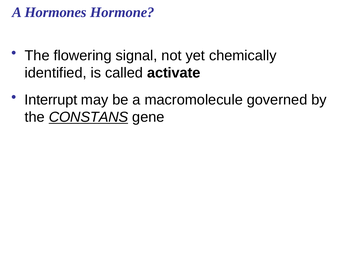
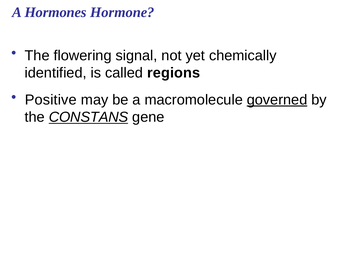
activate: activate -> regions (174, 73)
Interrupt: Interrupt -> Positive (51, 100)
governed underline: none -> present (277, 100)
